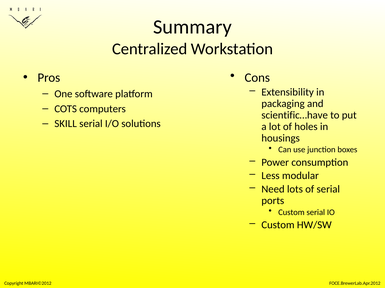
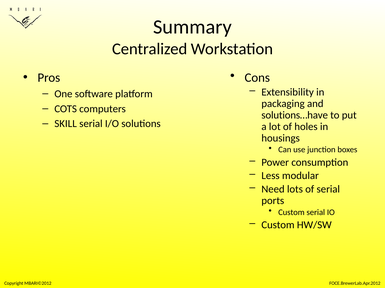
scientific…have: scientific…have -> solutions…have (295, 115)
